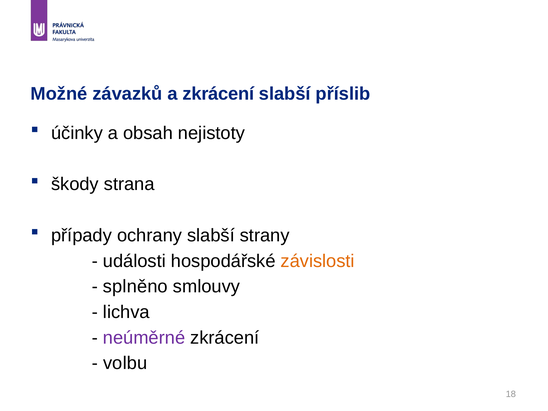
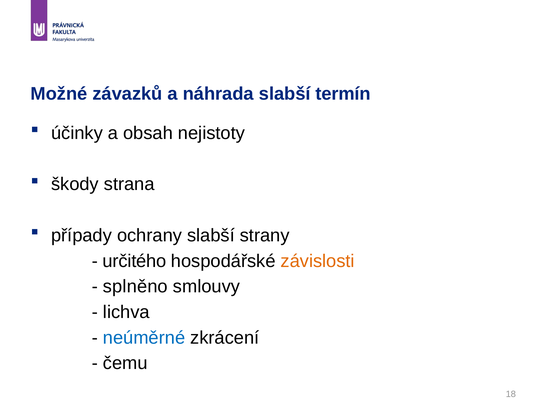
a zkrácení: zkrácení -> náhrada (218, 94)
příslib: příslib -> termín (343, 94)
události: události -> určitého (134, 261)
neúměrné colour: purple -> blue (144, 338)
volbu: volbu -> čemu (125, 363)
